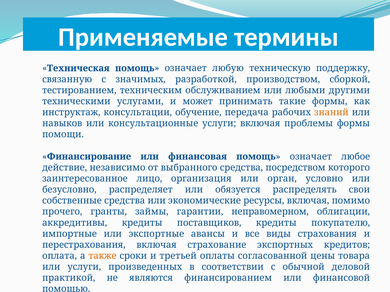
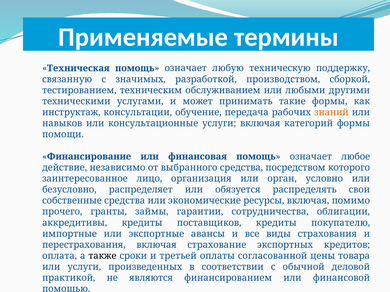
проблемы: проблемы -> категорий (309, 124)
неправомерном: неправомерном -> сотрудничества (270, 212)
также colour: orange -> black (102, 256)
